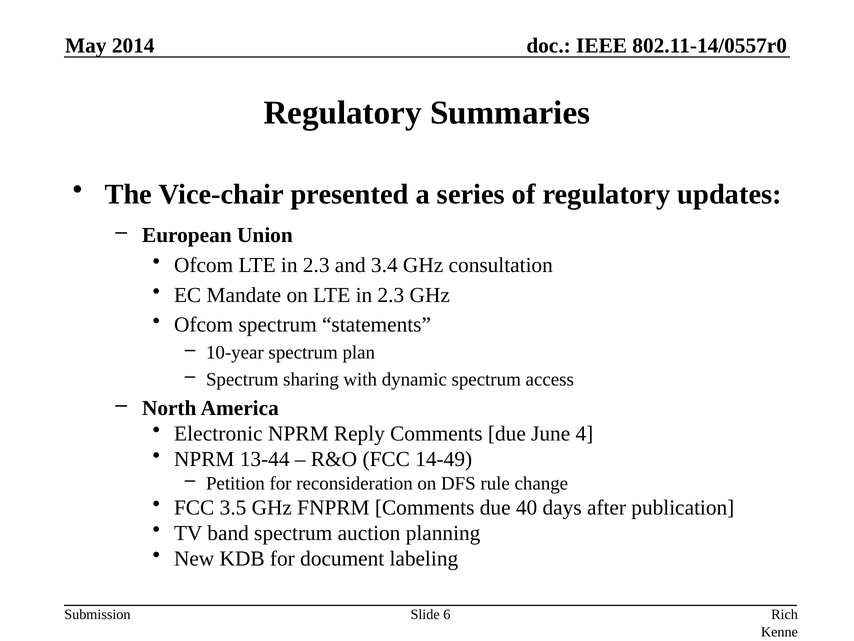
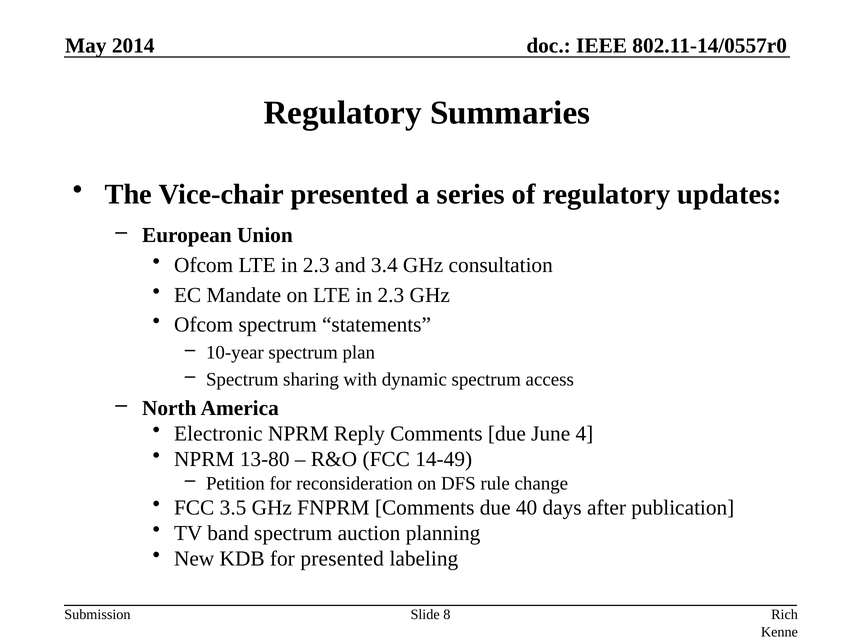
13-44: 13-44 -> 13-80 (265, 459)
for document: document -> presented (342, 559)
6: 6 -> 8 (447, 614)
